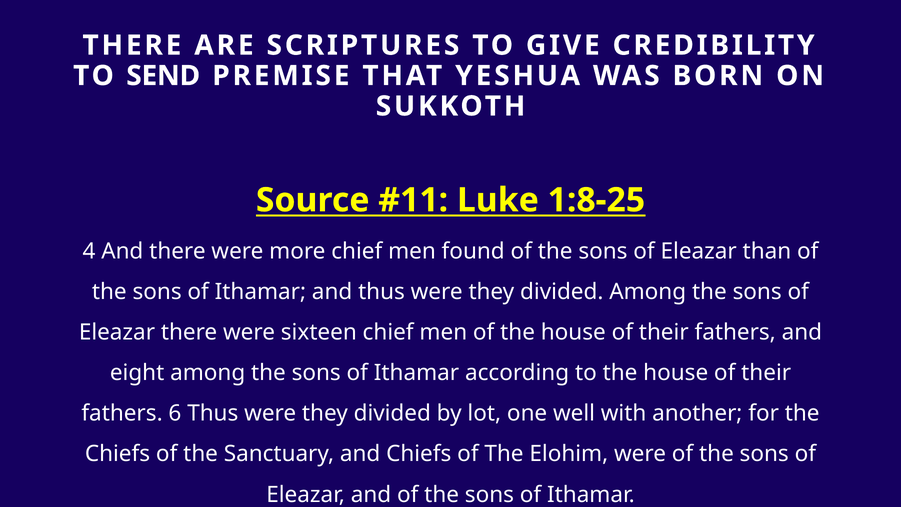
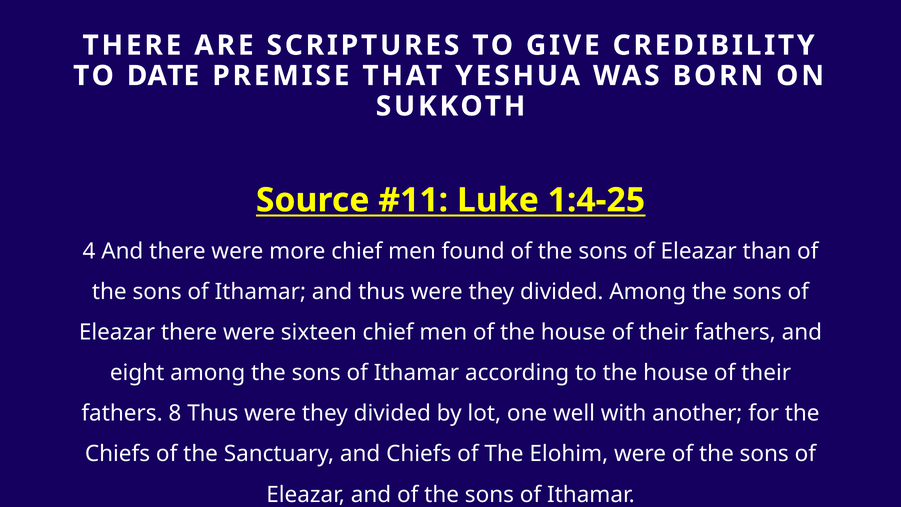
SEND: SEND -> DATE (163, 76)
1:8-25: 1:8-25 -> 1:4-25 (596, 200)
6: 6 -> 8 (175, 413)
